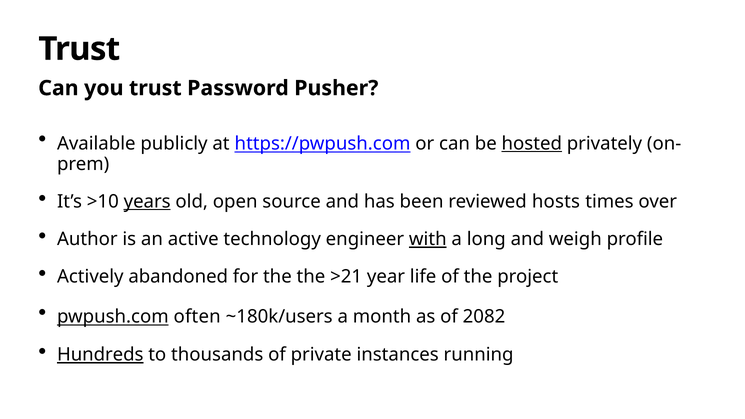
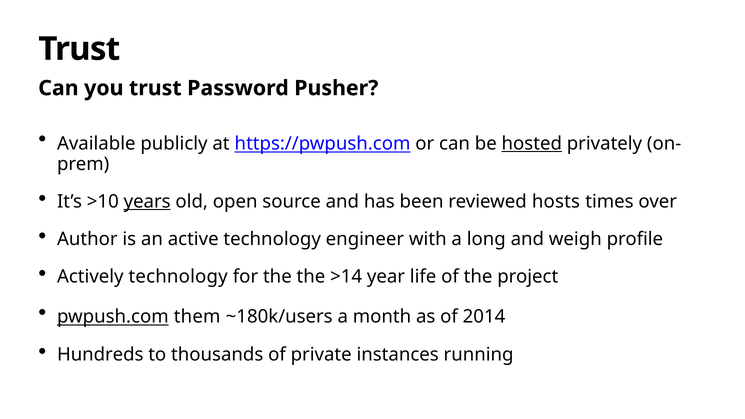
with underline: present -> none (428, 239)
Actively abandoned: abandoned -> technology (178, 277)
>21: >21 -> >14 (346, 277)
often: often -> them (197, 317)
2082: 2082 -> 2014 (484, 317)
Hundreds underline: present -> none (100, 355)
